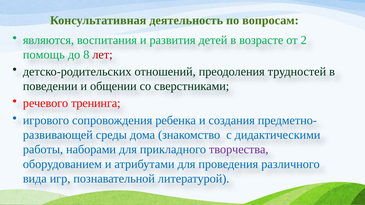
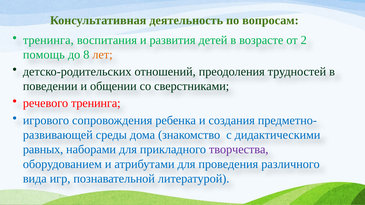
являются: являются -> тренинга (48, 40)
лет colour: red -> orange (102, 55)
работы: работы -> равных (43, 150)
